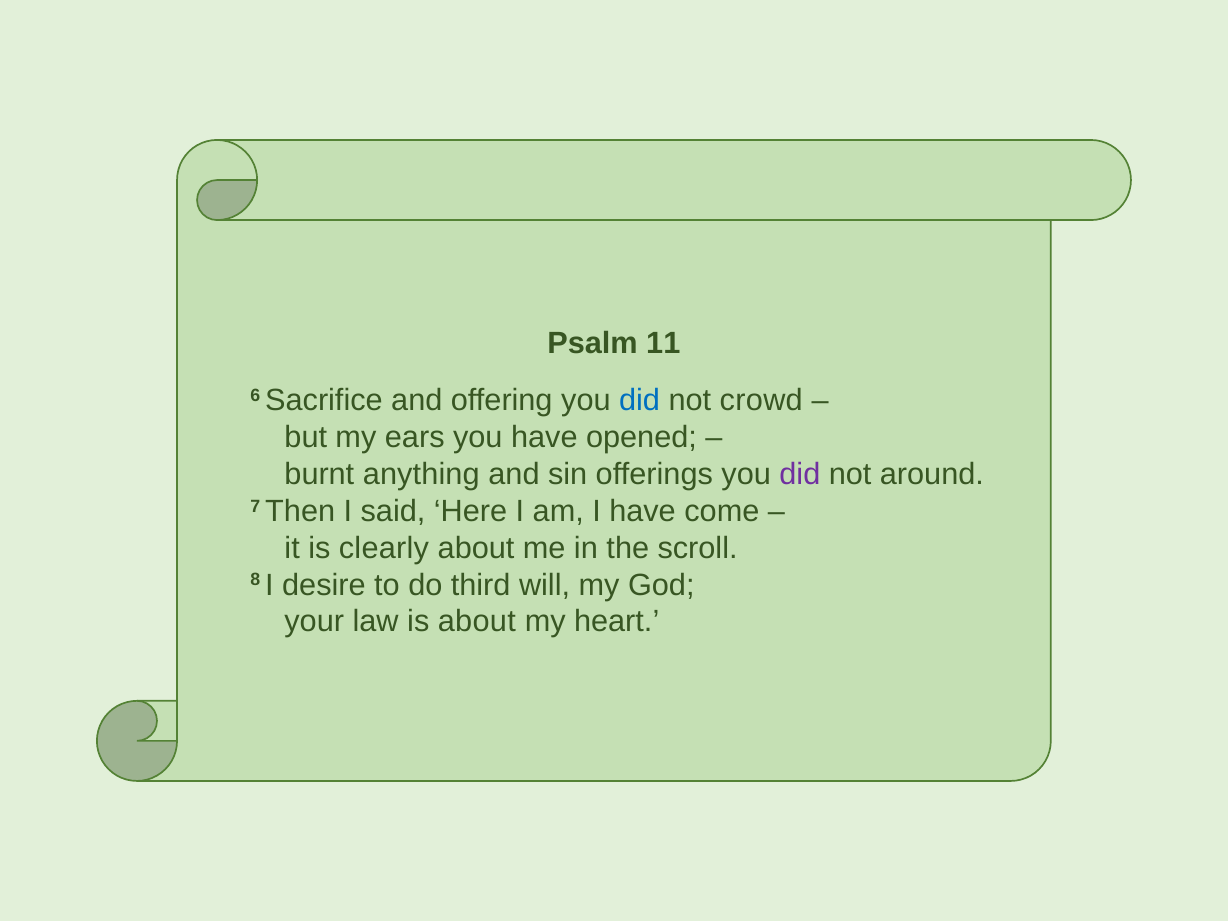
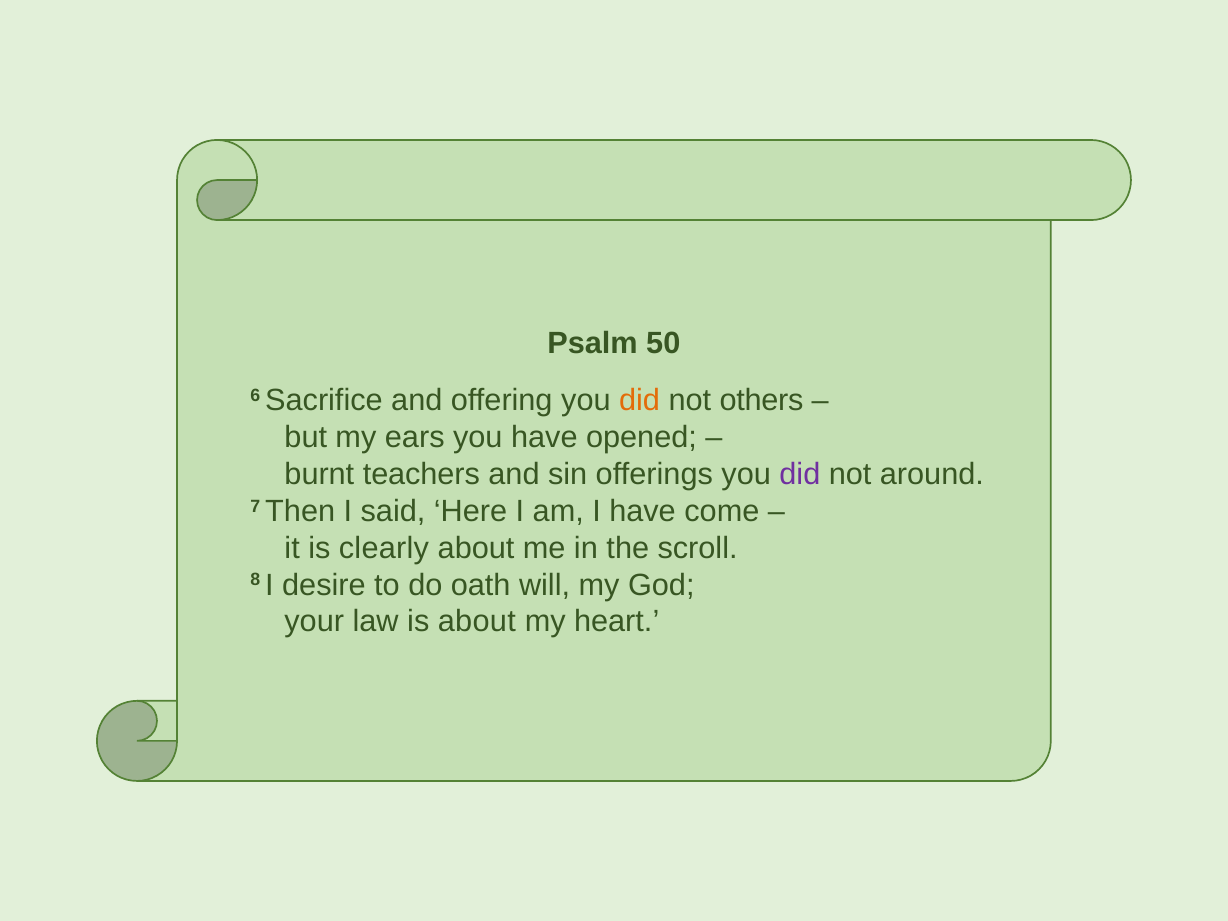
11: 11 -> 50 (663, 343)
did colour: blue -> orange (640, 401)
crowd: crowd -> others (762, 401)
anything: anything -> teachers (421, 474)
third: third -> oath (481, 585)
